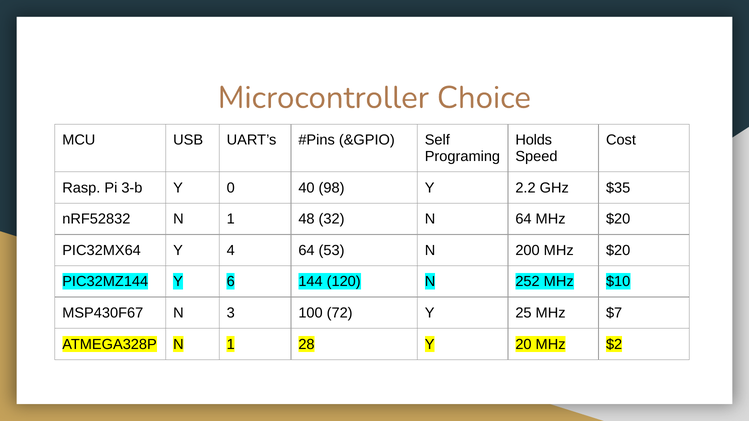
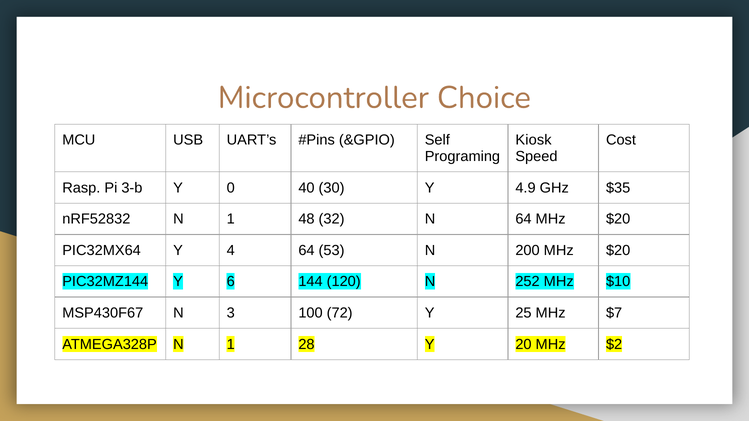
Holds: Holds -> Kiosk (534, 140)
98: 98 -> 30 (332, 188)
2.2: 2.2 -> 4.9 (526, 188)
